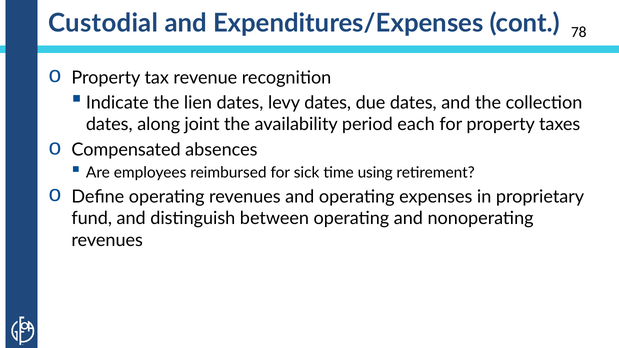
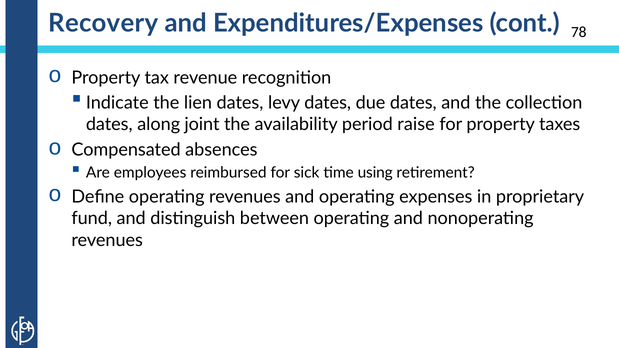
Custodial: Custodial -> Recovery (103, 23)
each: each -> raise (416, 125)
